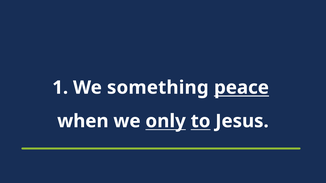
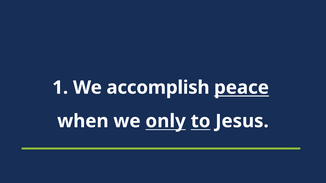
something: something -> accomplish (158, 88)
